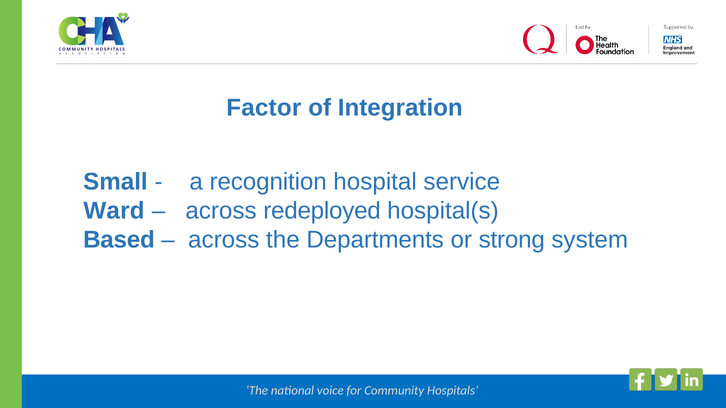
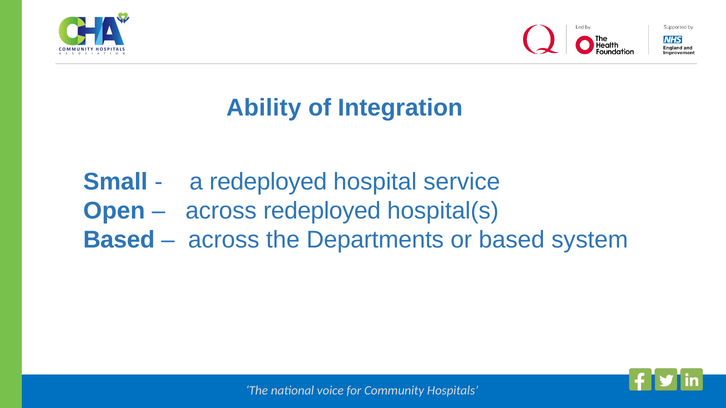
Factor: Factor -> Ability (264, 108)
a recognition: recognition -> redeployed (268, 182)
Ward: Ward -> Open (114, 211)
or strong: strong -> based (512, 240)
